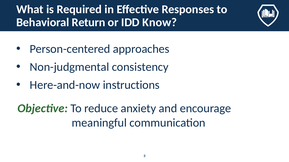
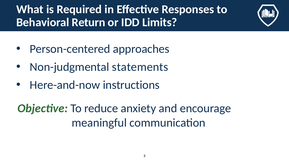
Know: Know -> Limits (160, 22)
consistency: consistency -> statements (140, 67)
